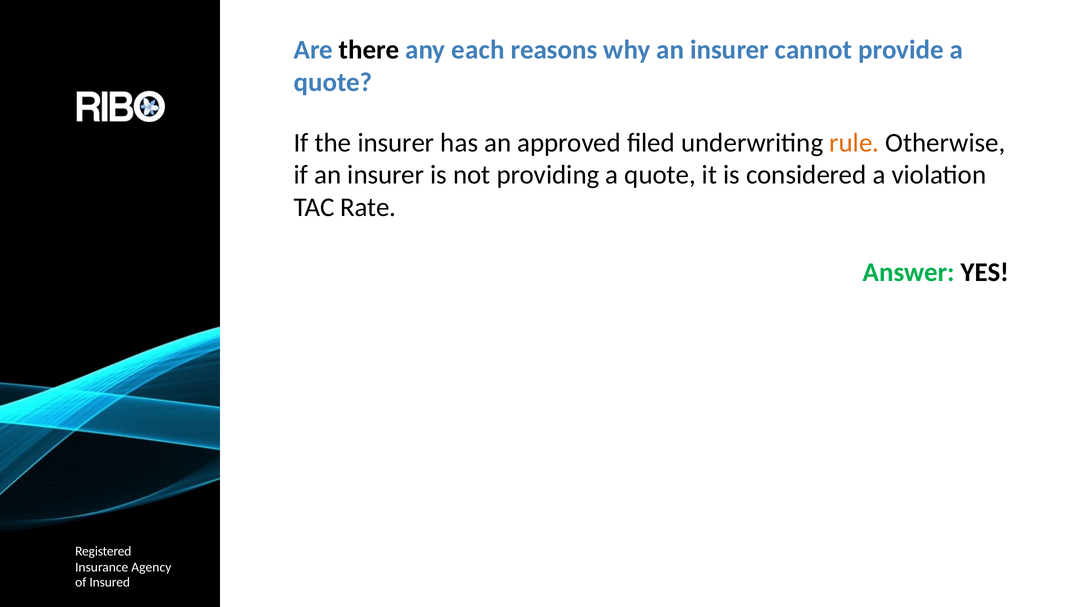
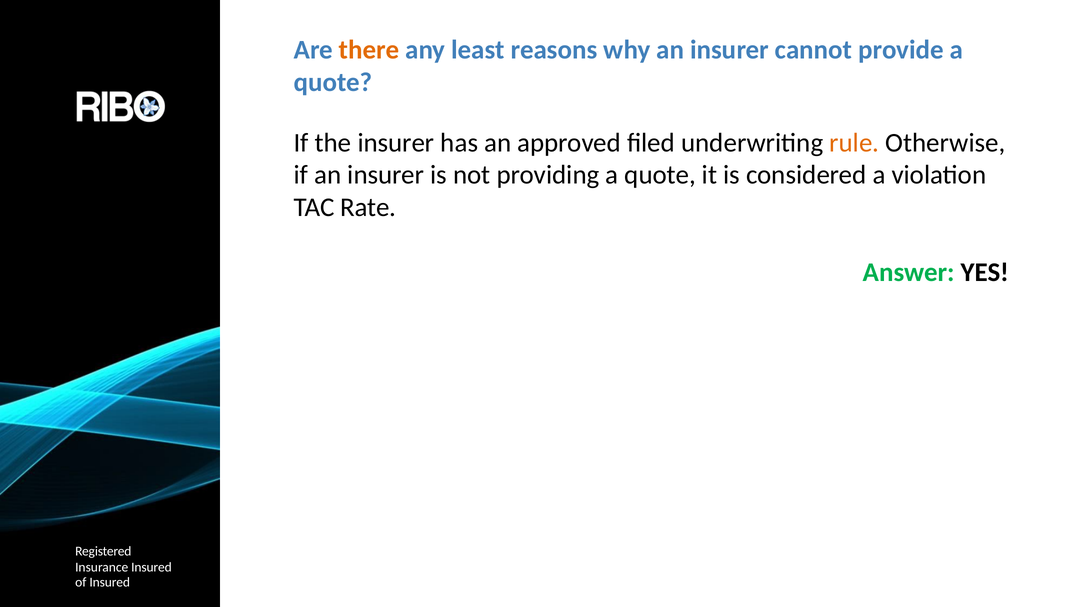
there colour: black -> orange (369, 50)
each: each -> least (478, 50)
Insurance Agency: Agency -> Insured (151, 567)
